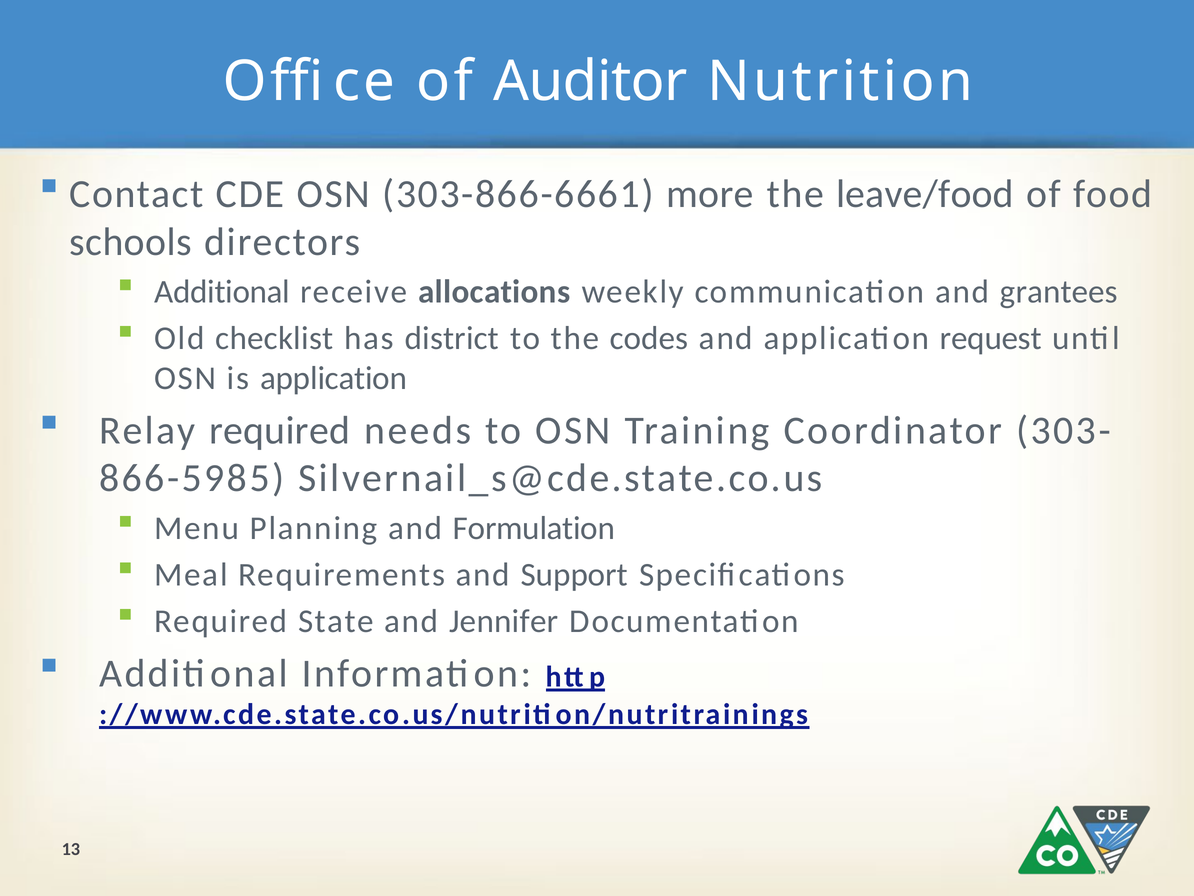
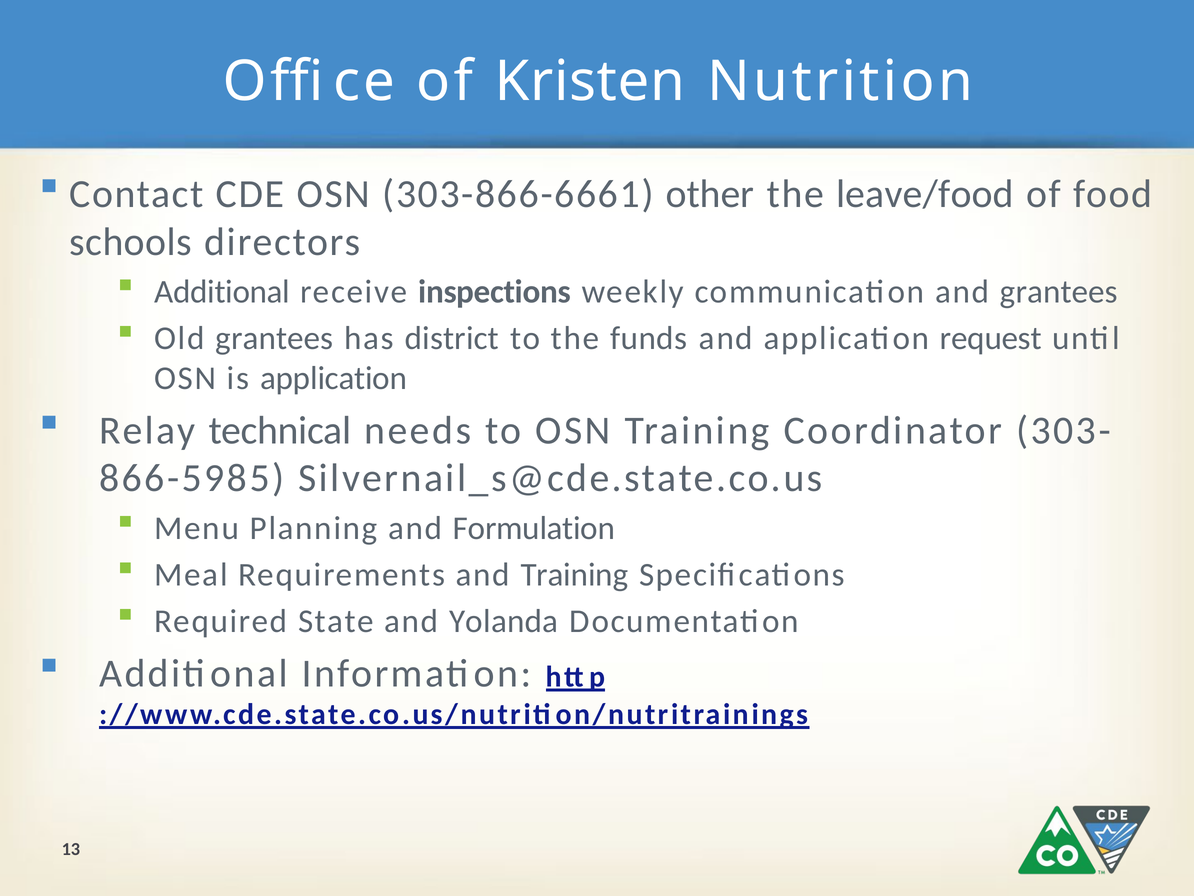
Auditor: Auditor -> Kristen (590, 82)
more: more -> other (710, 194)
allocations: allocations -> inspections (495, 292)
Old checklist: checklist -> grantees (274, 338)
codes: codes -> funds (649, 338)
Relay required: required -> technical (280, 430)
and Support: Support -> Training (574, 574)
Jennifer: Jennifer -> Yolanda (504, 621)
